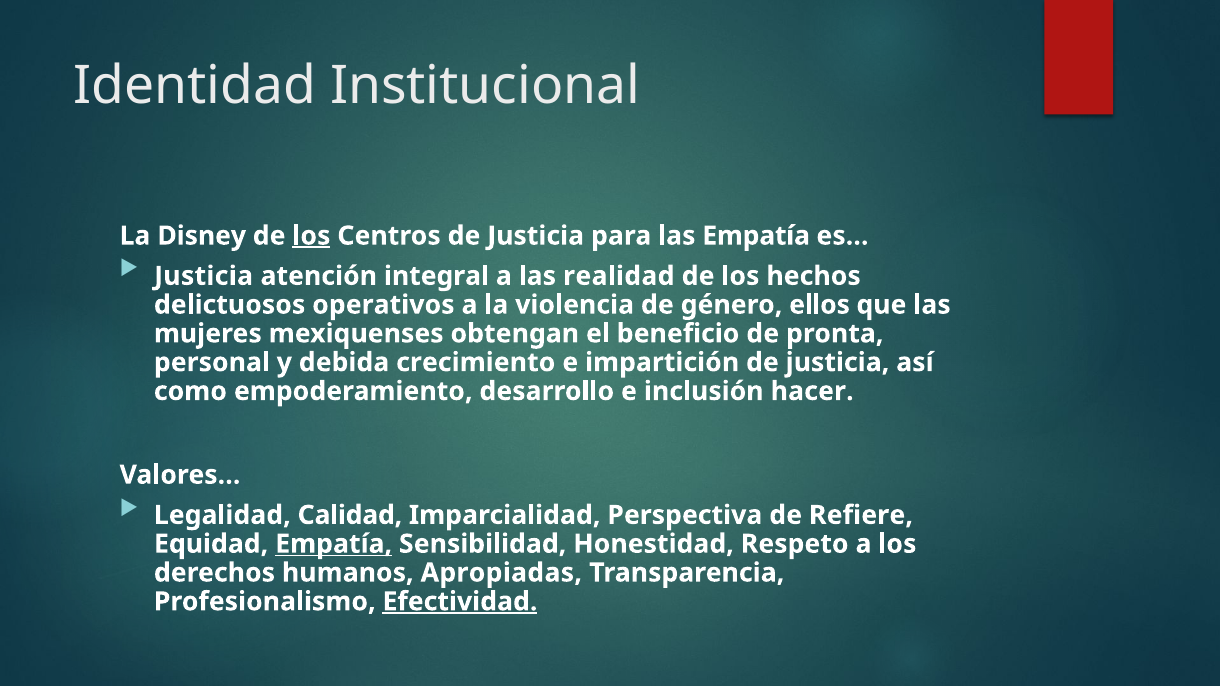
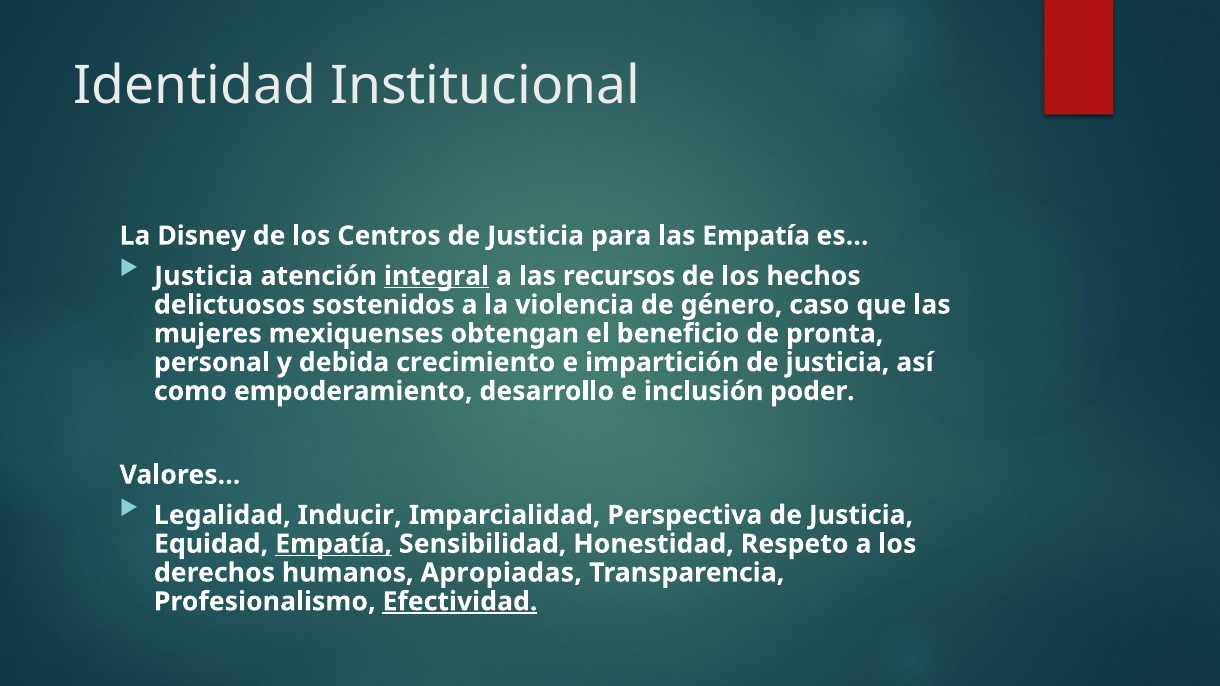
los underline: present -> none (311, 236)
integral underline: none -> present (436, 276)
realidad: realidad -> recursos (619, 276)
operativos: operativos -> sostenidos (383, 305)
ellos: ellos -> caso (819, 305)
hacer: hacer -> poder (812, 391)
Calidad: Calidad -> Inducir (350, 515)
Perspectiva de Refiere: Refiere -> Justicia (861, 515)
